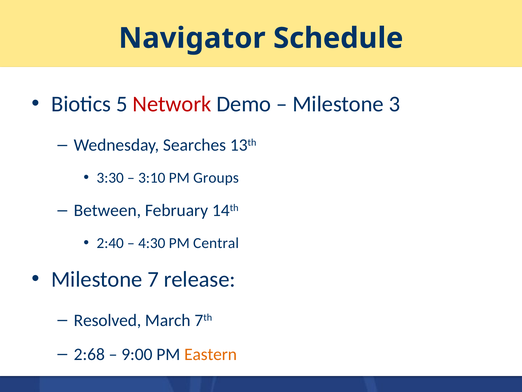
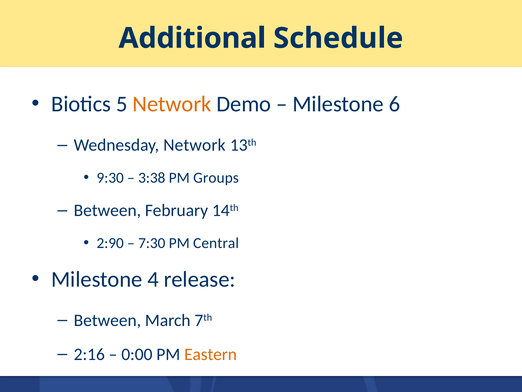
Navigator: Navigator -> Additional (192, 38)
Network colour: red -> orange (172, 104)
3: 3 -> 6 (395, 104)
Wednesday Searches: Searches -> Network (194, 145)
3:30: 3:30 -> 9:30 (110, 178)
3:10: 3:10 -> 3:38 (152, 178)
2:40: 2:40 -> 2:90 (110, 243)
4:30: 4:30 -> 7:30 (152, 243)
7: 7 -> 4 (153, 279)
Resolved: Resolved -> Between (107, 320)
2:68: 2:68 -> 2:16 (89, 354)
9:00: 9:00 -> 0:00 (137, 354)
